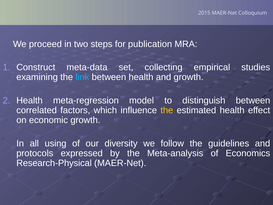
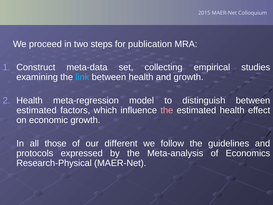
correlated: correlated -> estimated (37, 110)
the colour: yellow -> pink (167, 110)
using: using -> those (56, 143)
diversity: diversity -> different (121, 143)
